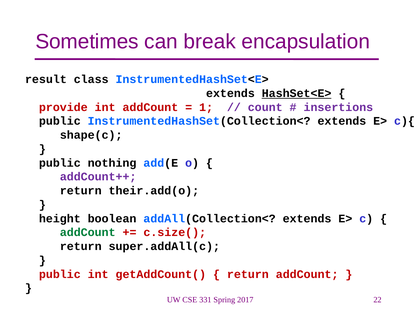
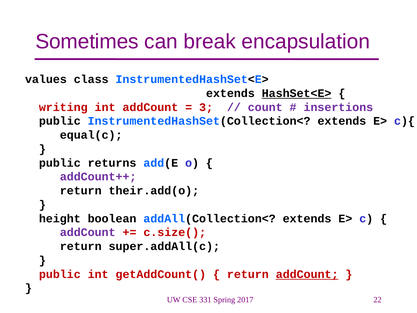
result: result -> values (46, 79)
provide: provide -> writing (63, 107)
1: 1 -> 3 (206, 107)
shape(c: shape(c -> equal(c (91, 135)
nothing: nothing -> returns (112, 163)
addCount colour: green -> purple (88, 232)
addCount underline: none -> present (307, 274)
